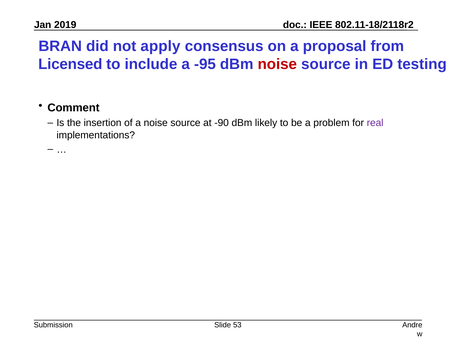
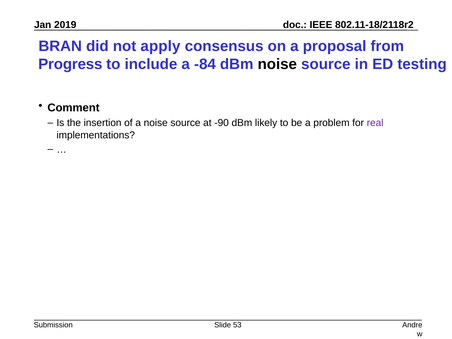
Licensed: Licensed -> Progress (70, 64)
-95: -95 -> -84 (205, 64)
noise colour: red -> black (277, 64)
